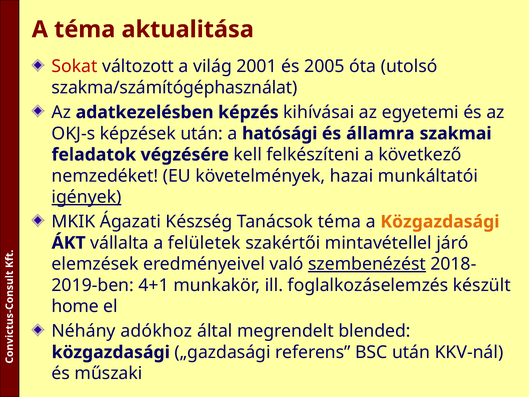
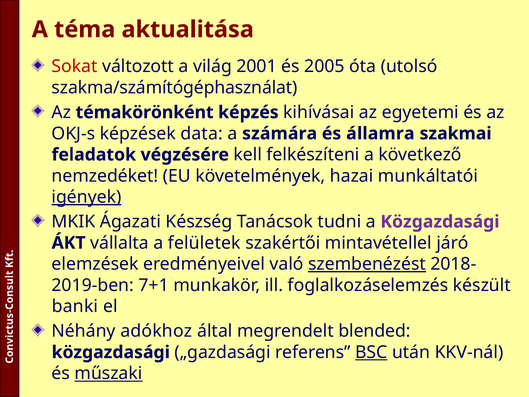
adatkezelésben: adatkezelésben -> témakörönként (145, 112)
képzések után: után -> data (202, 133)
hatósági: hatósági -> számára (280, 133)
Tanácsok téma: téma -> tudni (339, 222)
Közgazdasági colour: orange -> purple (440, 222)
4+1: 4+1 -> 7+1 (154, 285)
home: home -> banki (75, 306)
BSC underline: none -> present (371, 352)
műszaki underline: none -> present (109, 373)
